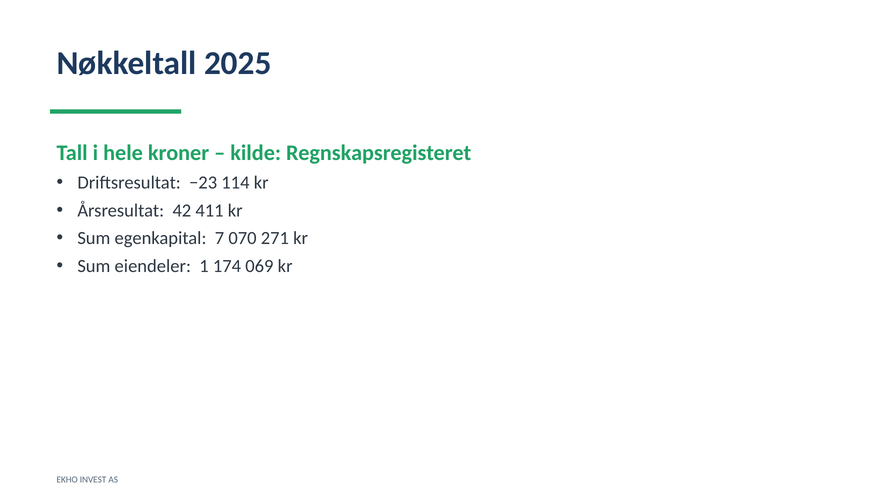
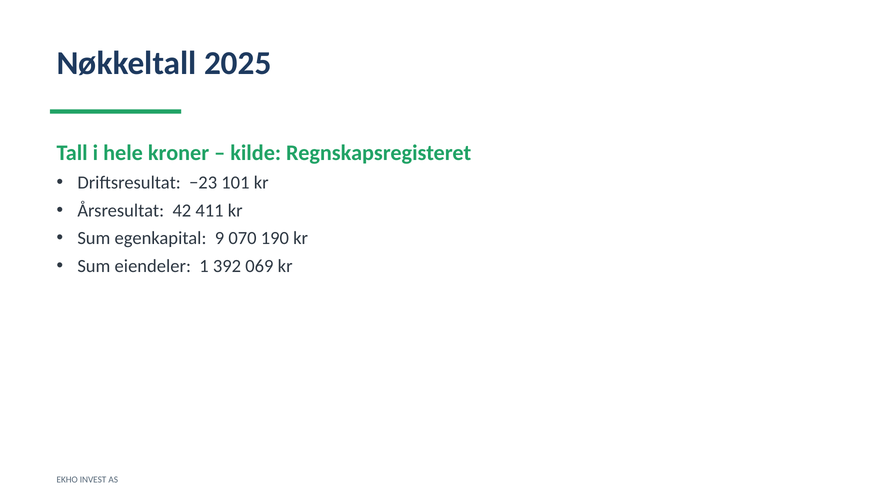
114: 114 -> 101 (235, 183)
7: 7 -> 9 (220, 238)
271: 271 -> 190 (275, 238)
174: 174 -> 392 (227, 266)
